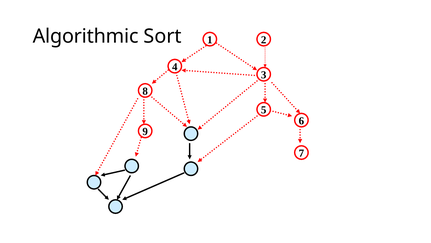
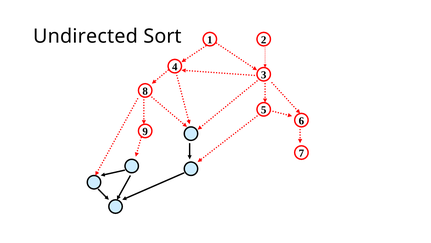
Algorithmic: Algorithmic -> Undirected (86, 36)
